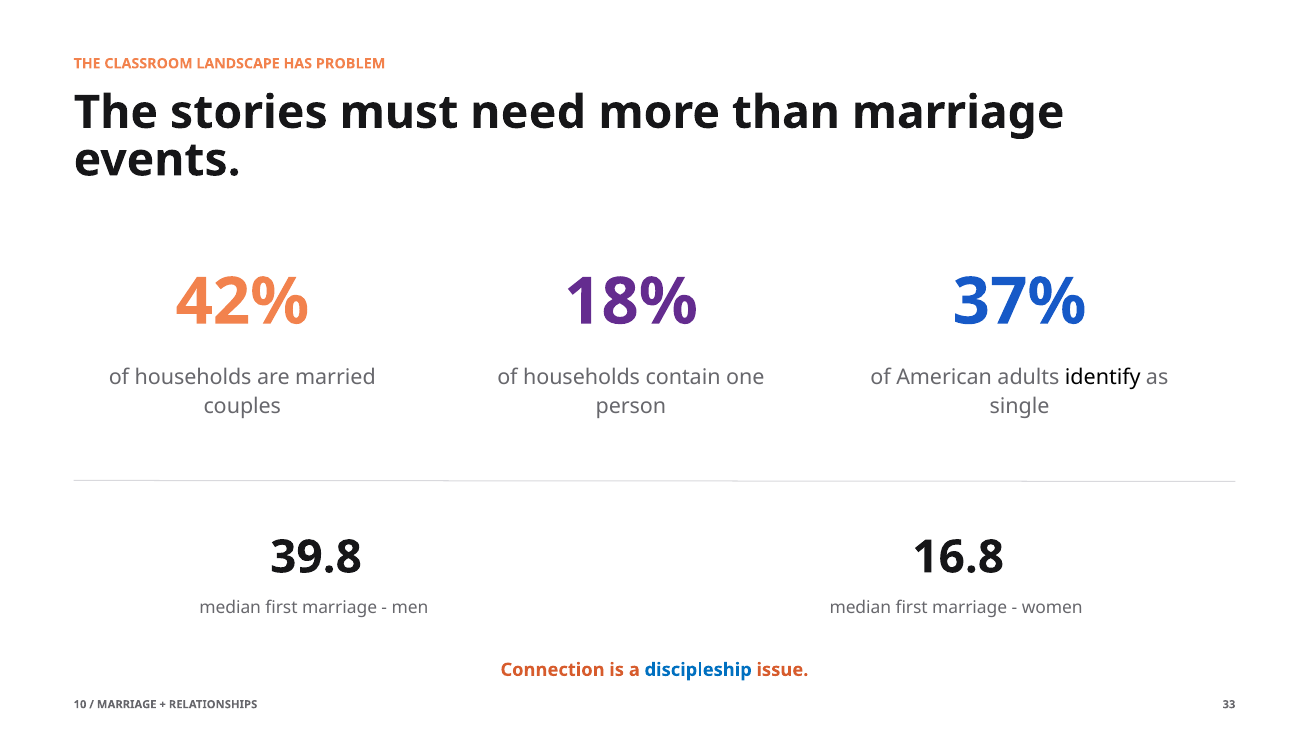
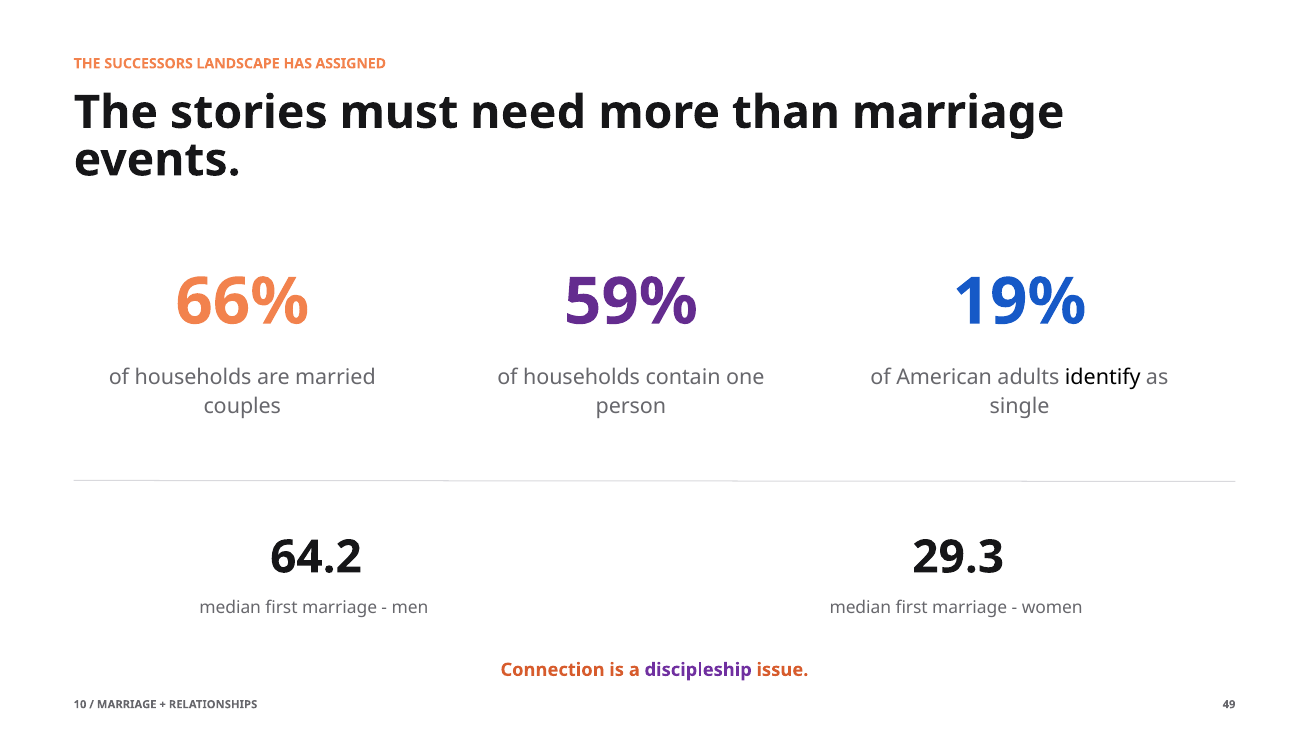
CLASSROOM: CLASSROOM -> SUCCESSORS (149, 64)
PROBLEM: PROBLEM -> ASSIGNED (351, 64)
42%: 42% -> 66% (242, 302)
18%: 18% -> 59% (631, 302)
37%: 37% -> 19% (1020, 302)
39.8: 39.8 -> 64.2 (316, 557)
16.8: 16.8 -> 29.3 (958, 557)
discipleship colour: blue -> purple (698, 670)
33: 33 -> 49 (1229, 705)
